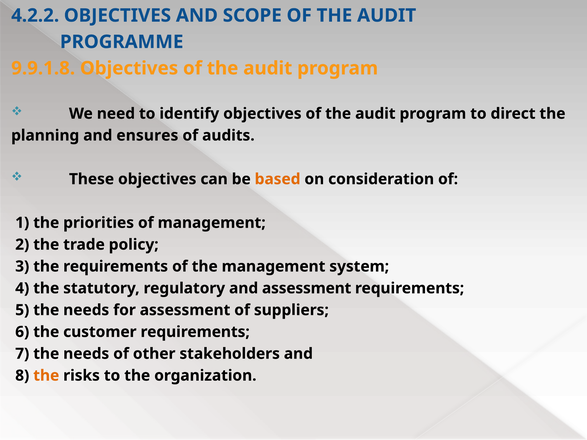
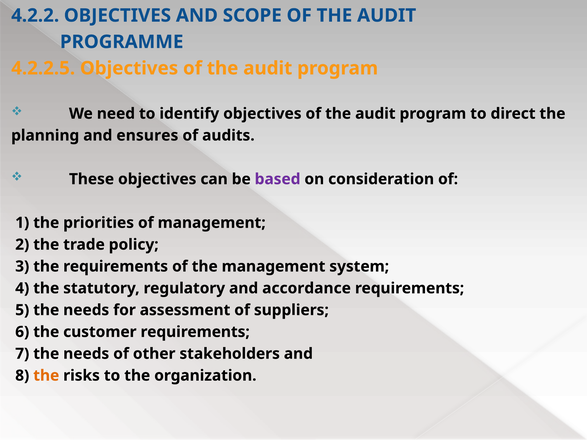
9.9.1.8: 9.9.1.8 -> 4.2.2.5 (43, 68)
based colour: orange -> purple (278, 179)
and assessment: assessment -> accordance (307, 288)
